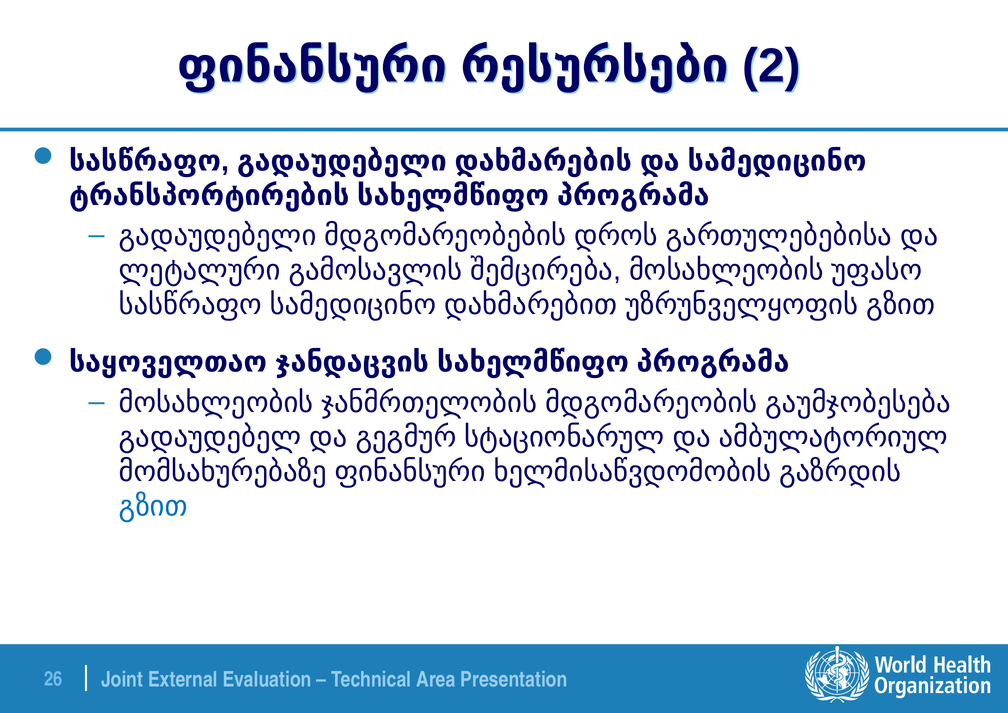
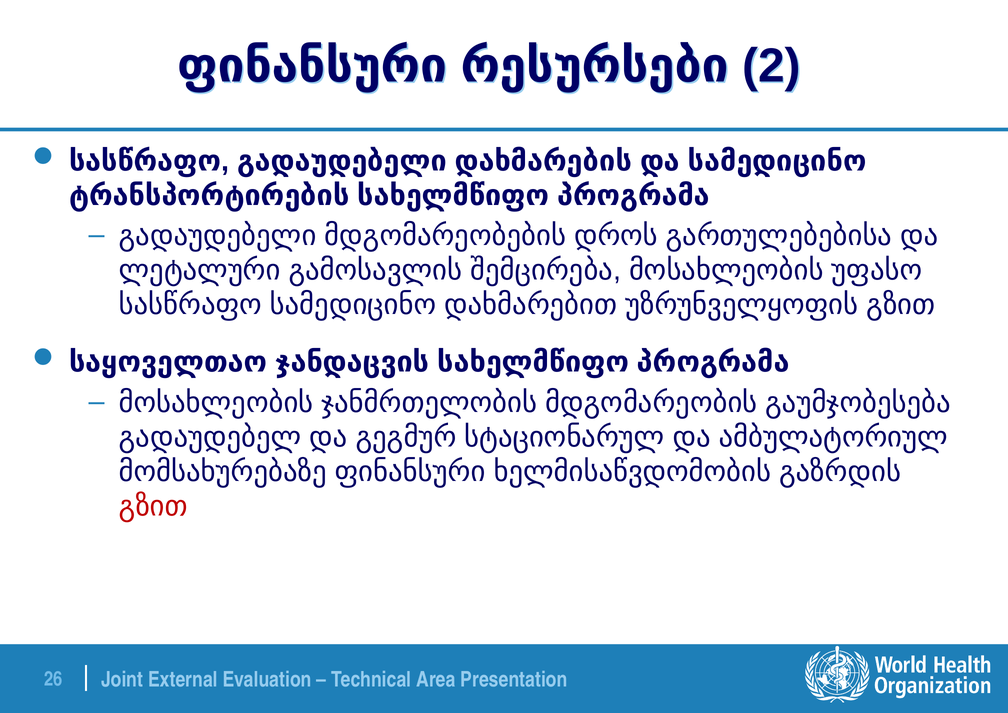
გზით colour: blue -> red (153, 506)
